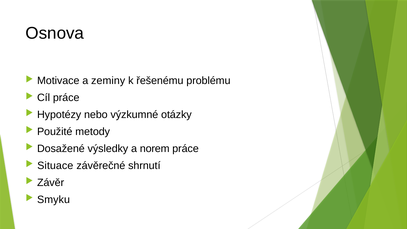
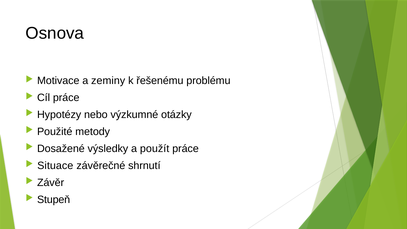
norem: norem -> použít (155, 149)
Smyku: Smyku -> Stupeň (54, 199)
